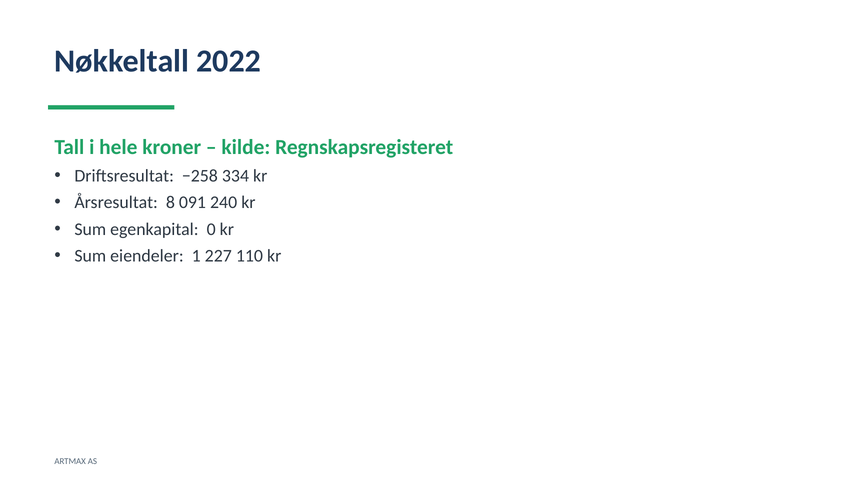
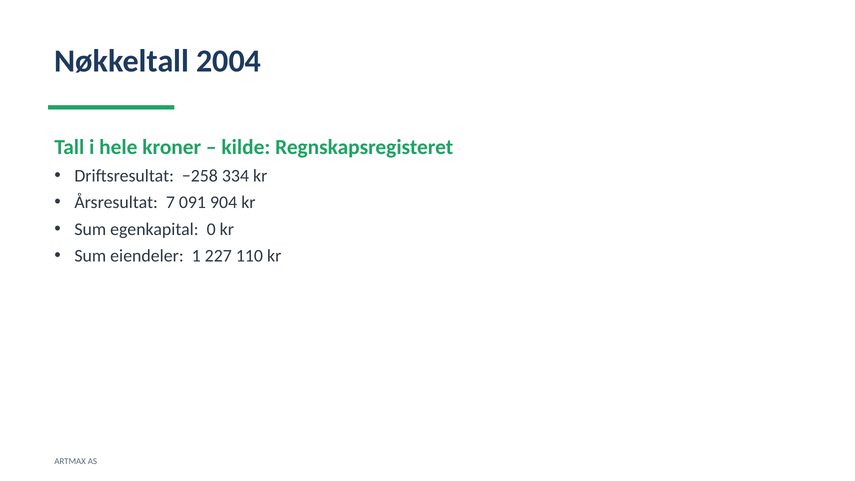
2022: 2022 -> 2004 (229, 61)
8: 8 -> 7 (170, 203)
240: 240 -> 904 (224, 203)
